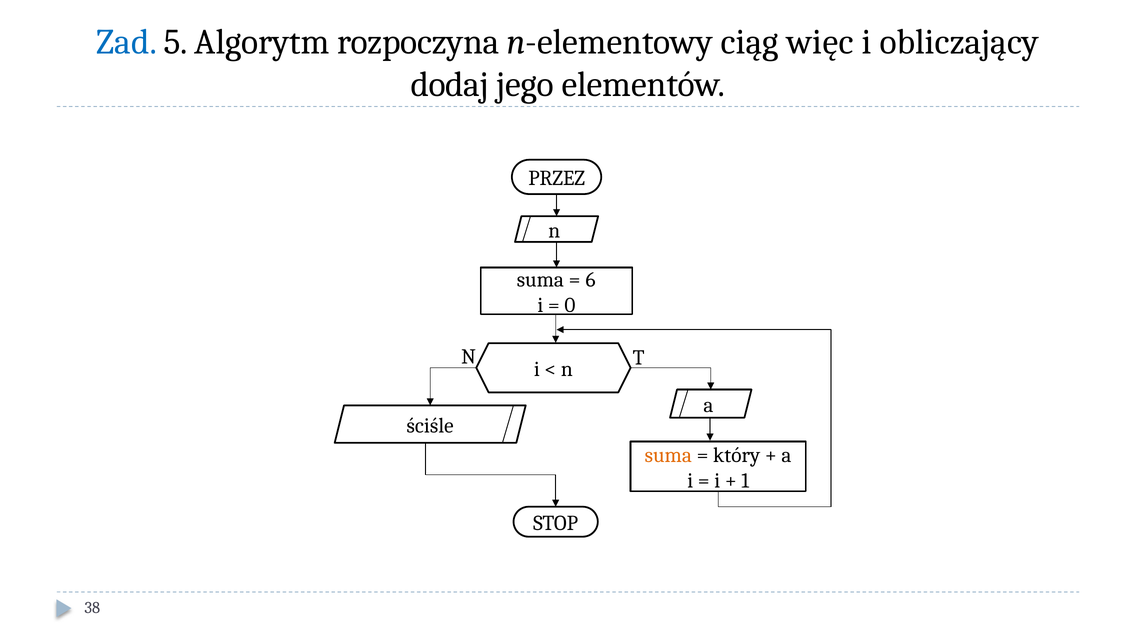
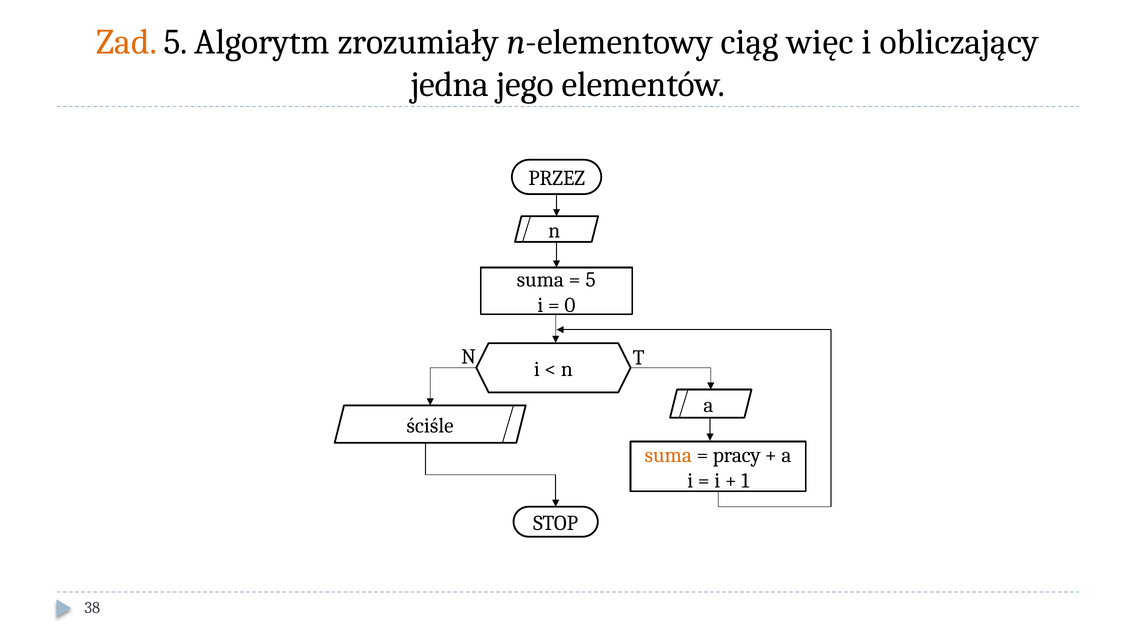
Zad colour: blue -> orange (127, 42)
rozpoczyna: rozpoczyna -> zrozumiały (418, 42)
dodaj: dodaj -> jedna (450, 85)
6: 6 -> 5 (591, 280)
który: który -> pracy (737, 455)
